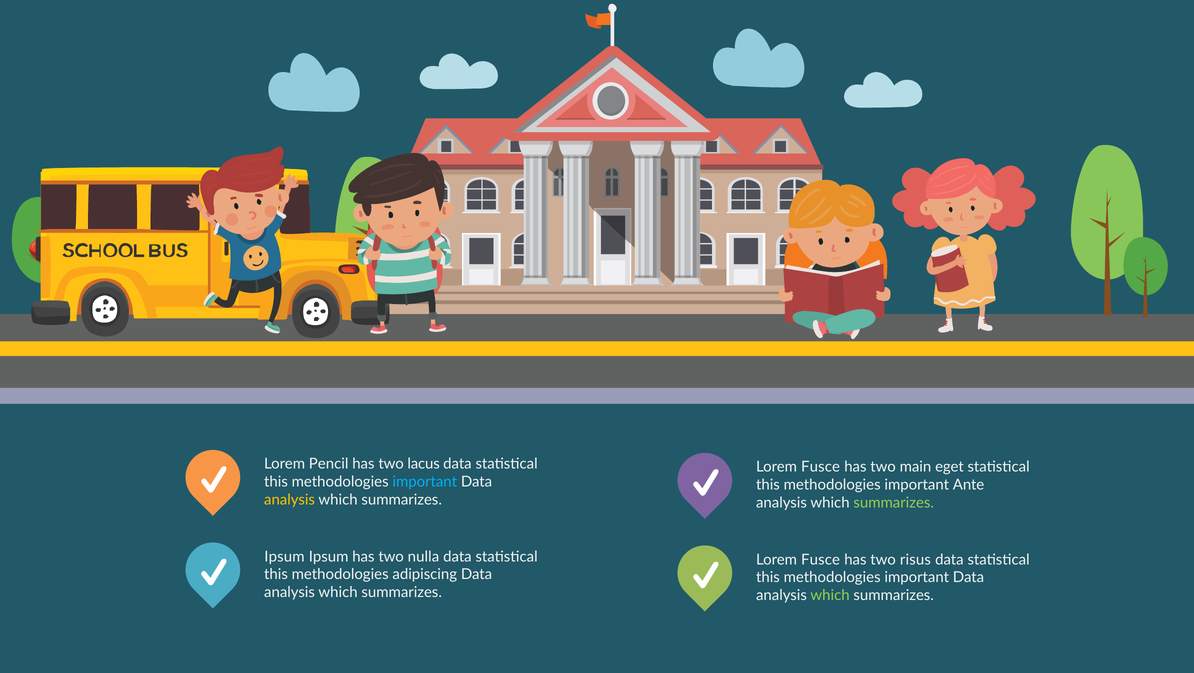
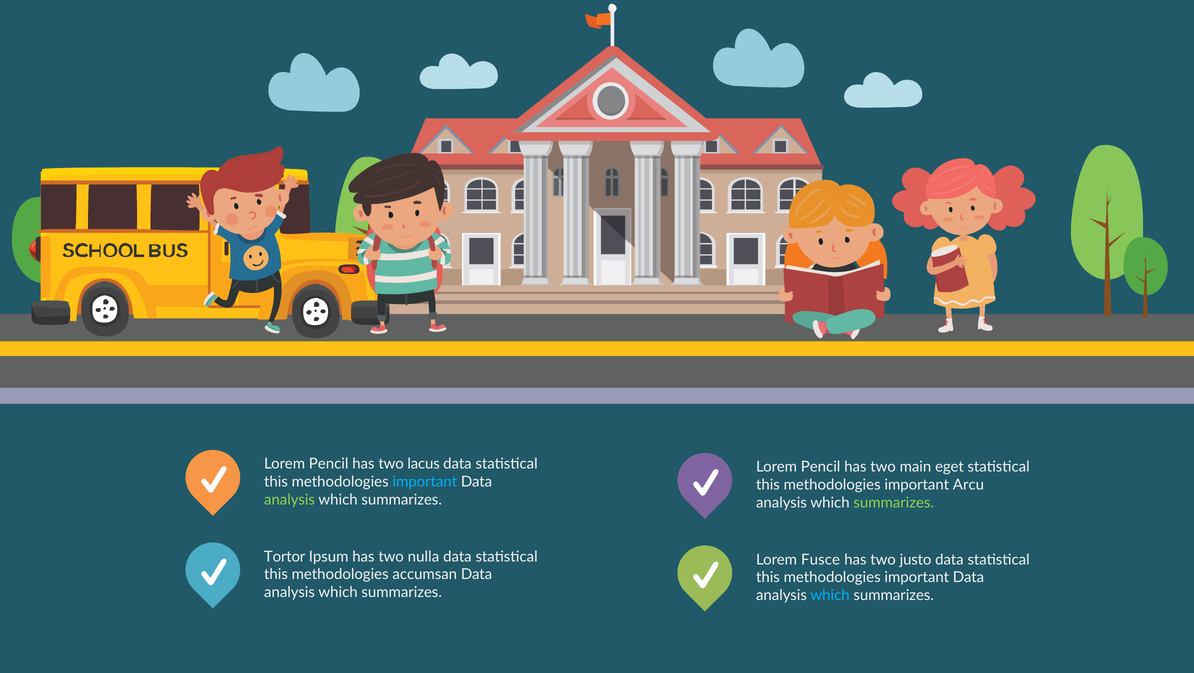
Fusce: Fusce -> Pencil (821, 467)
Ante: Ante -> Arcu (968, 485)
analysis colour: yellow -> light green (290, 500)
Ipsum: Ipsum -> Tortor (285, 557)
risus: risus -> justo (916, 560)
adipiscing: adipiscing -> accumsan (425, 575)
which colour: light green -> light blue (830, 596)
